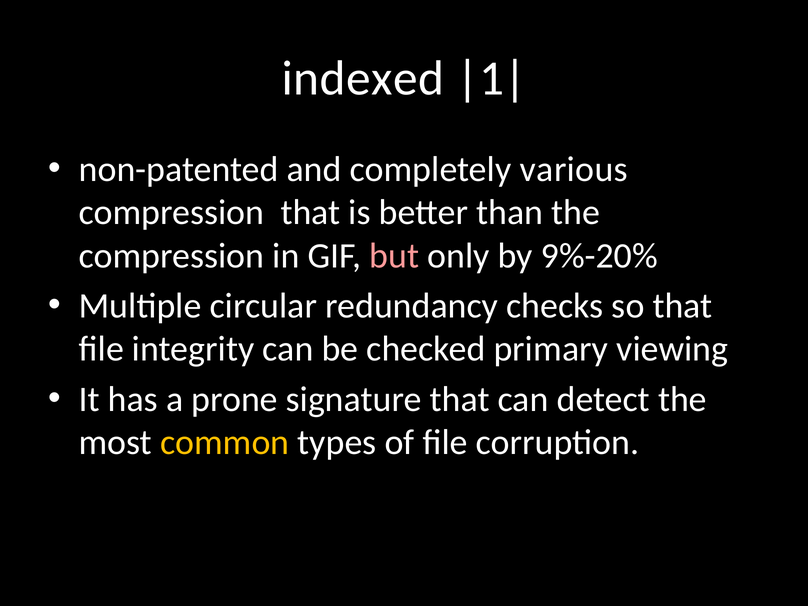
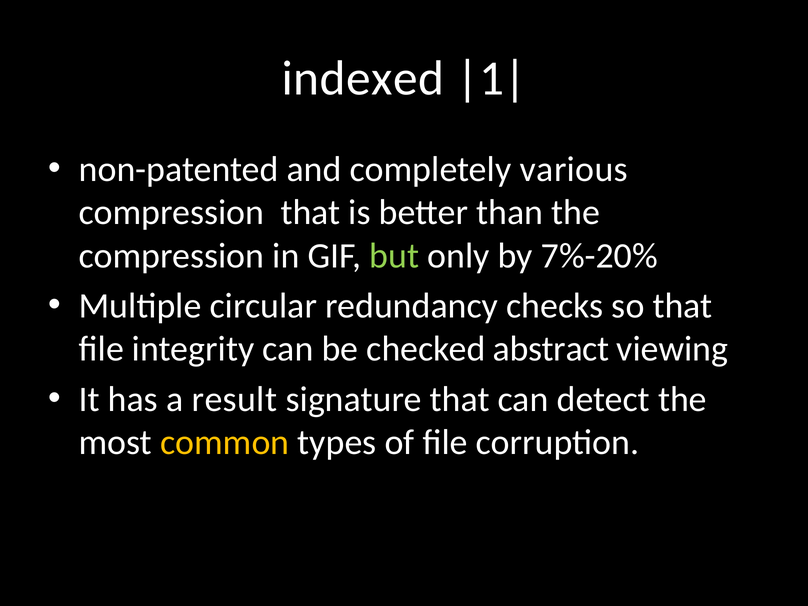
but colour: pink -> light green (394, 256)
9%-20%: 9%-20% -> 7%-20% (599, 256)
primary: primary -> abstract (551, 349)
prone: prone -> result (234, 399)
